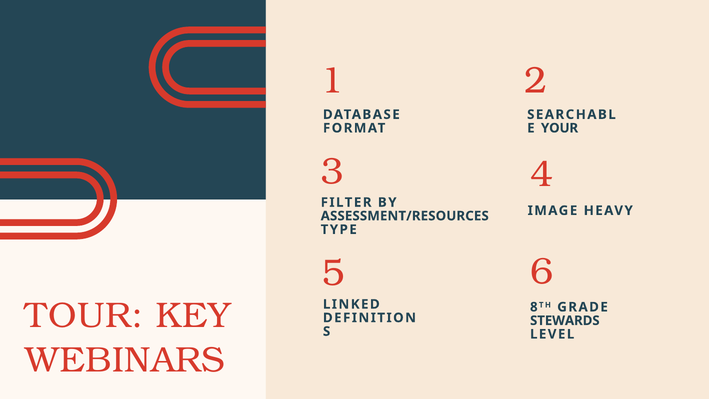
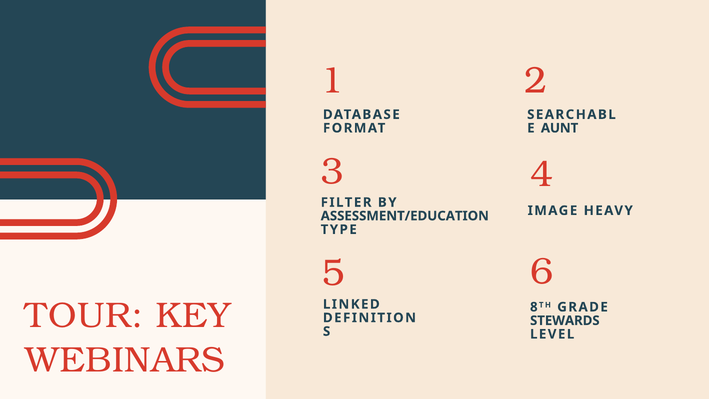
YOUR: YOUR -> AUNT (560, 128)
ASSESSMENT/RESOURCES: ASSESSMENT/RESOURCES -> ASSESSMENT/EDUCATION (405, 216)
